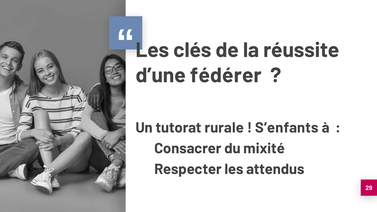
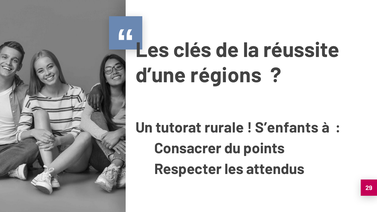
fédérer: fédérer -> régions (226, 75)
mixité: mixité -> points (264, 148)
